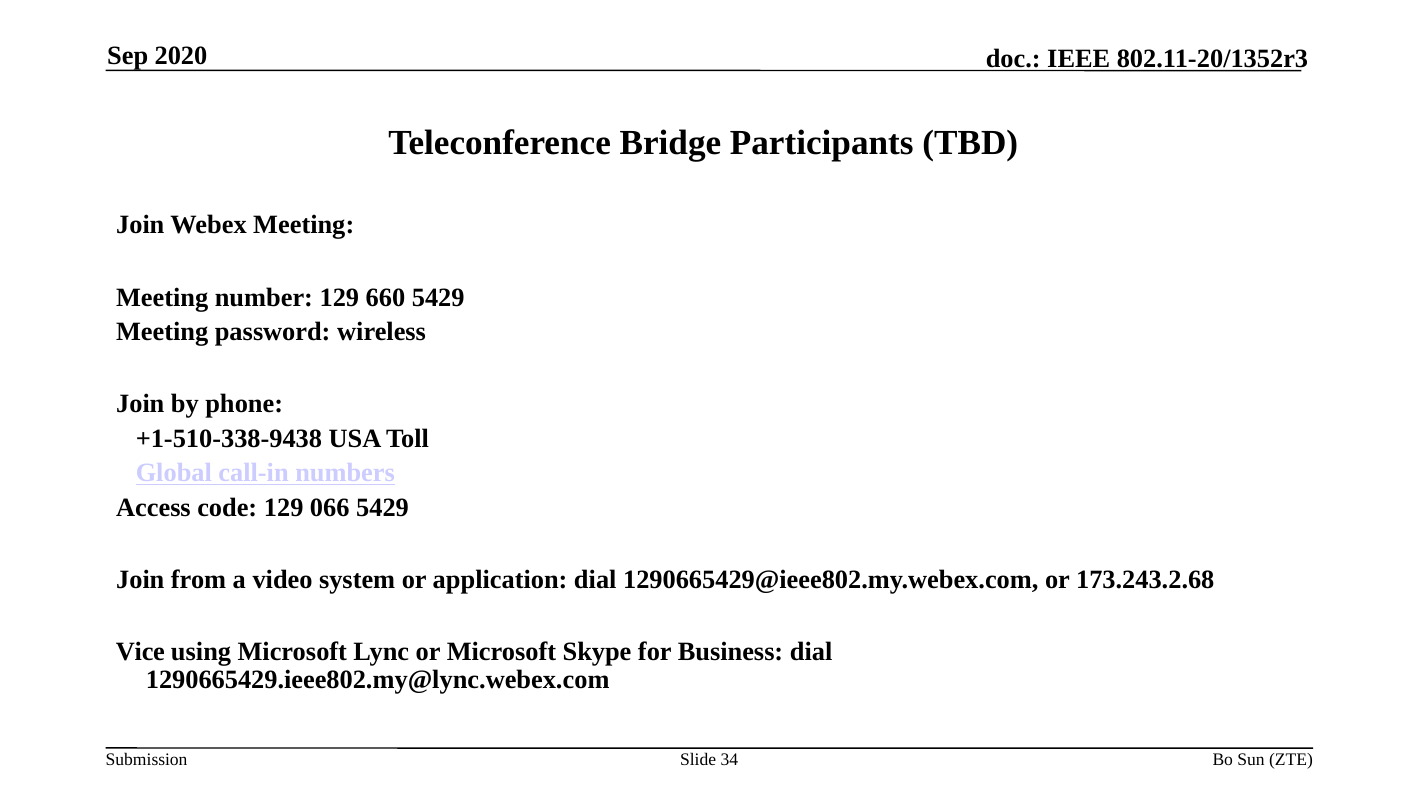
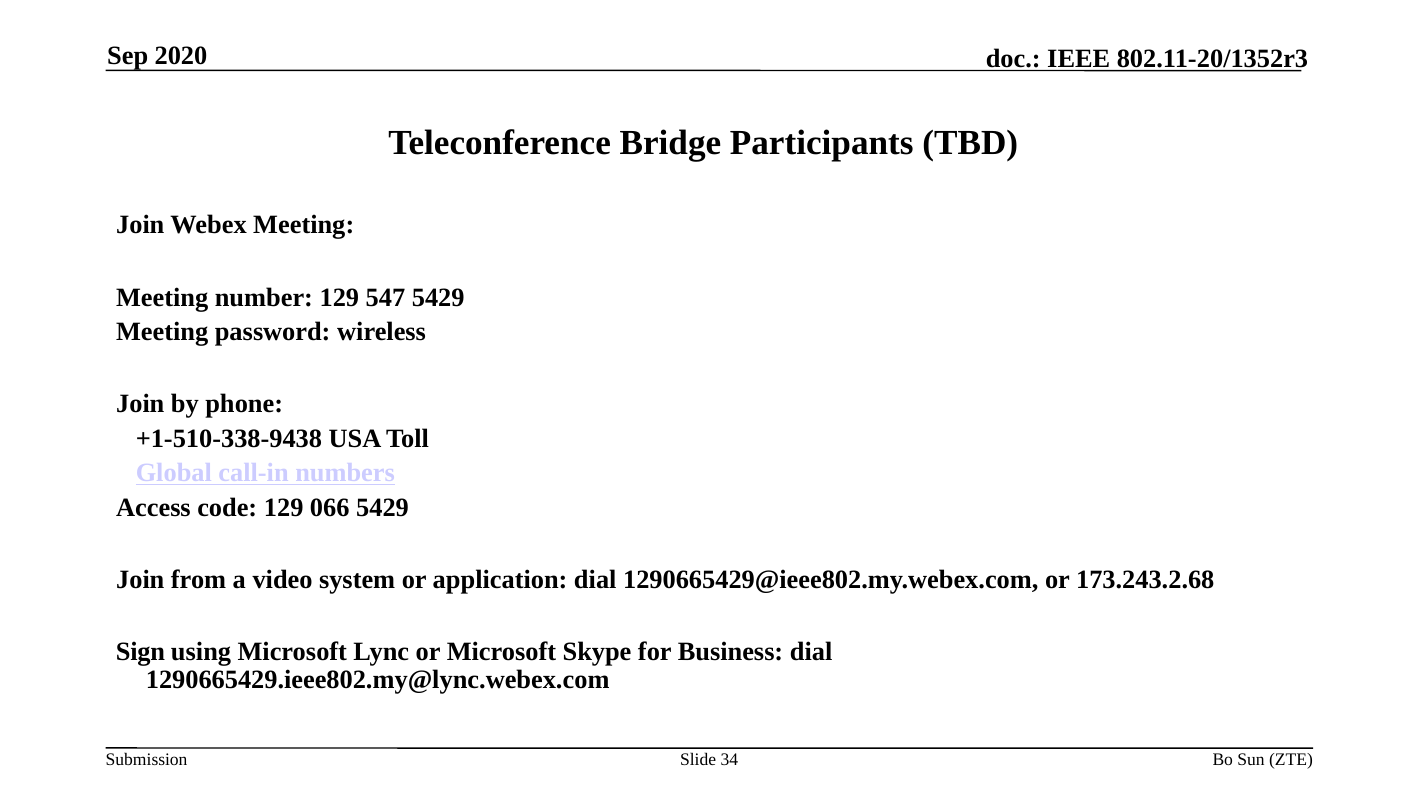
660: 660 -> 547 (385, 297)
Vice: Vice -> Sign (140, 651)
